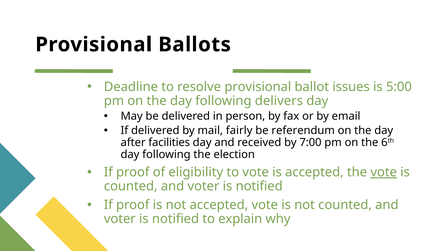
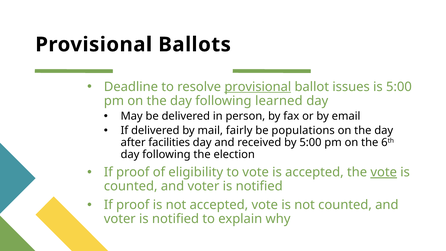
provisional underline: none -> present (258, 87)
delivers: delivers -> learned (279, 101)
referendum: referendum -> populations (303, 130)
by 7:00: 7:00 -> 5:00 (310, 143)
